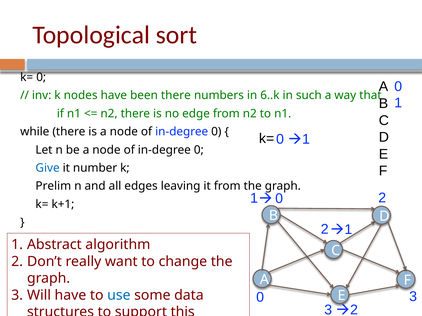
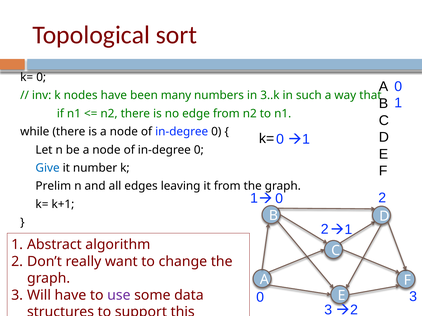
been there: there -> many (176, 96)
6..k: 6..k -> 3..k (270, 96)
use colour: blue -> purple (119, 296)
